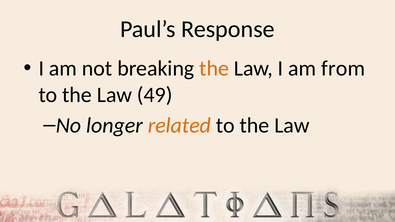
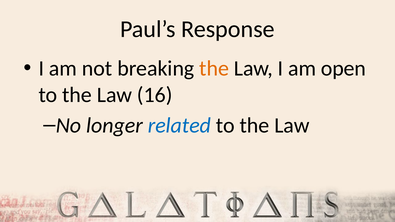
from: from -> open (343, 69)
49: 49 -> 16 (155, 95)
related colour: orange -> blue (179, 126)
